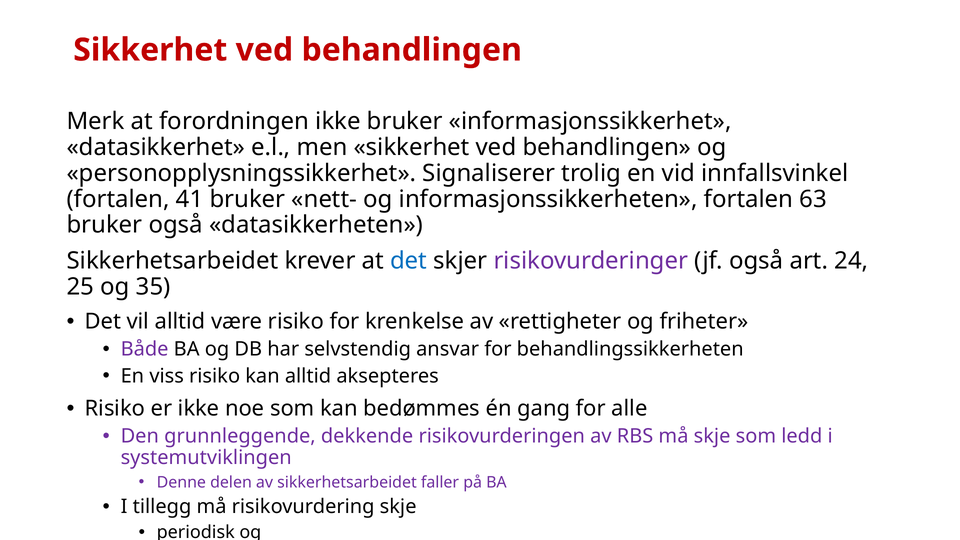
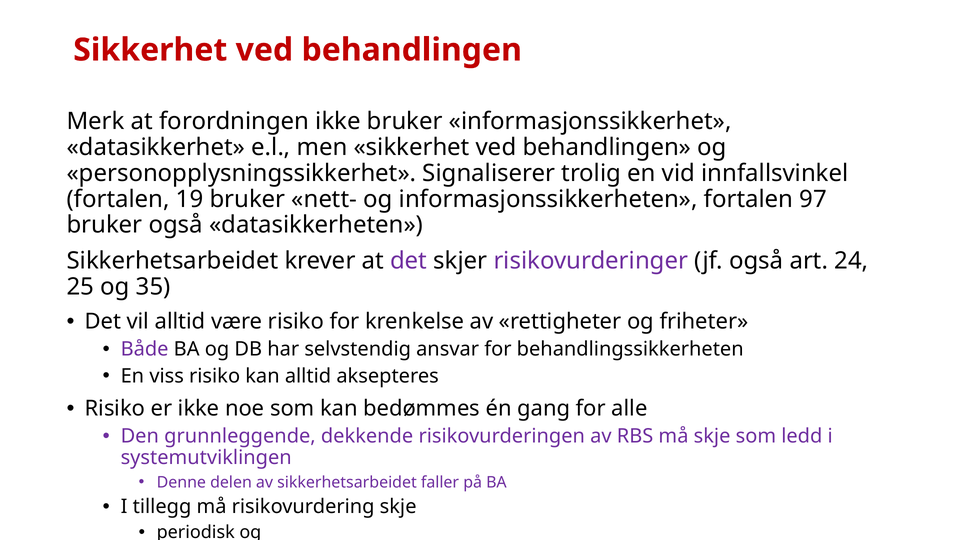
41: 41 -> 19 (190, 199)
63: 63 -> 97 (813, 199)
det colour: blue -> purple (409, 261)
